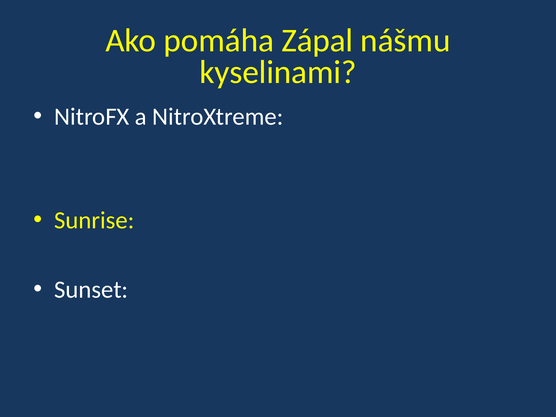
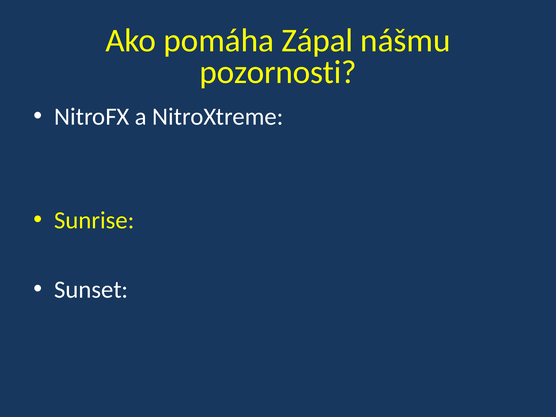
kyselinami: kyselinami -> pozornosti (278, 72)
